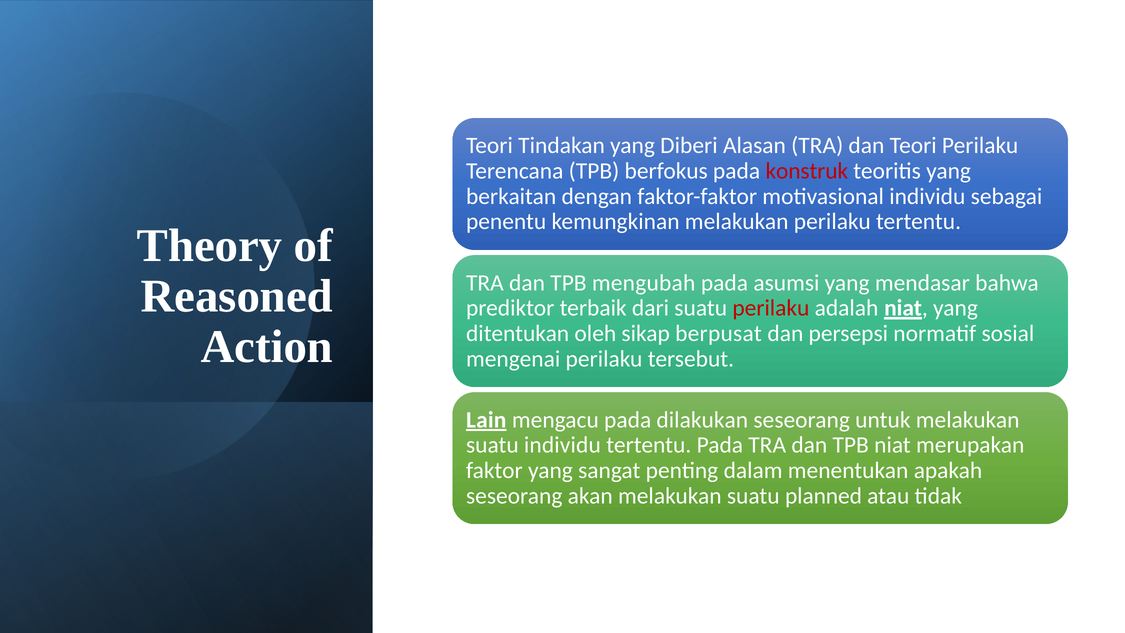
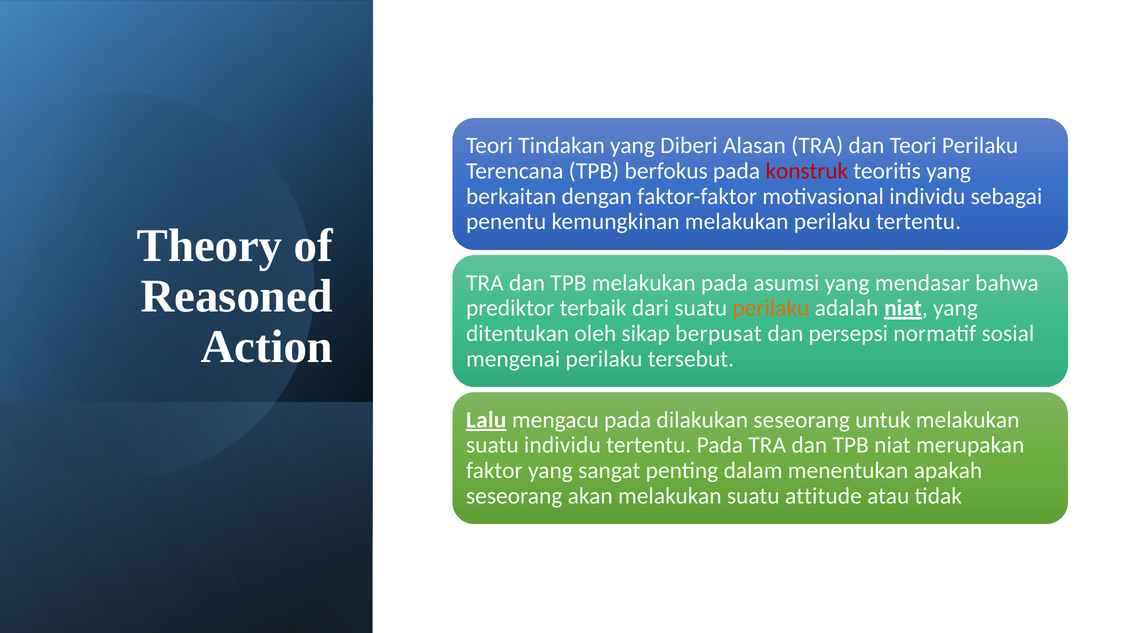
TPB mengubah: mengubah -> melakukan (644, 283)
perilaku colour: red -> orange (771, 308)
Lain: Lain -> Lalu (486, 420)
planned: planned -> attitude (823, 496)
